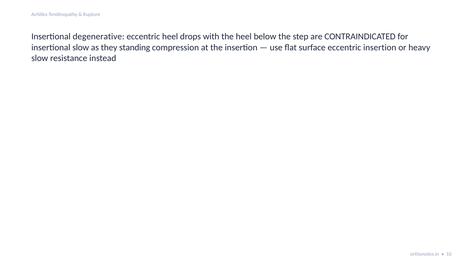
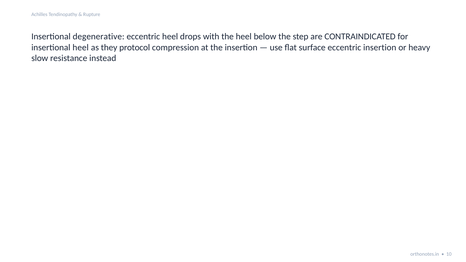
insertional slow: slow -> heel (81, 47)
standing: standing -> protocol (135, 47)
